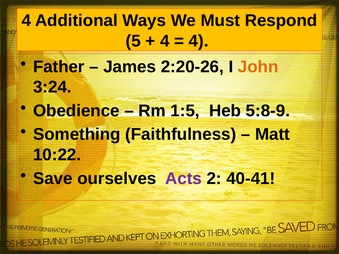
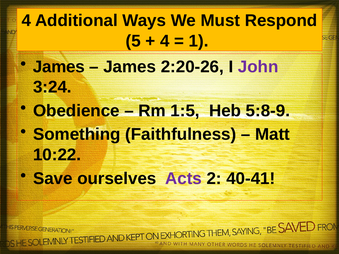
4: 4 -> 1 (199, 41)
Father: Father -> James (59, 67)
John colour: orange -> purple (258, 67)
